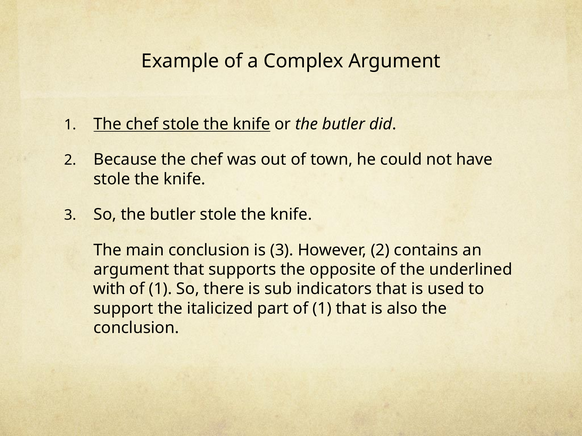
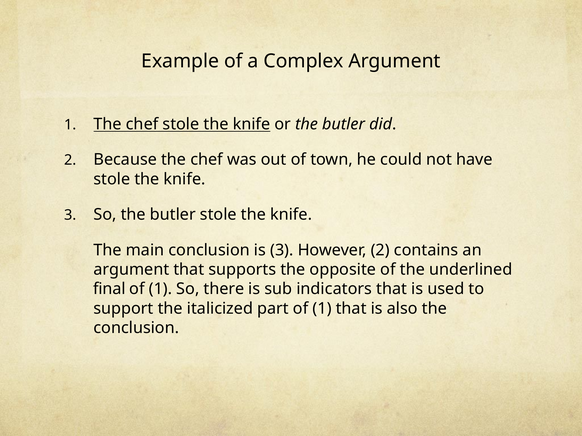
with: with -> final (109, 289)
